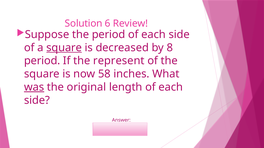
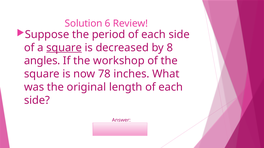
period: period -> angles (42, 61)
represent: represent -> workshop (119, 61)
58: 58 -> 78 (104, 74)
was underline: present -> none (34, 87)
